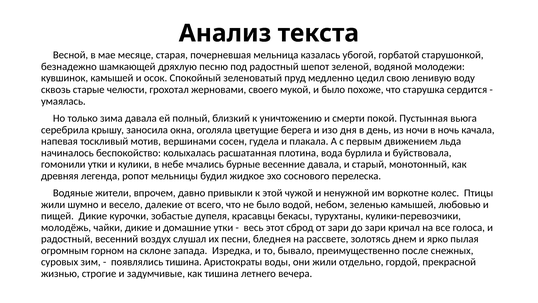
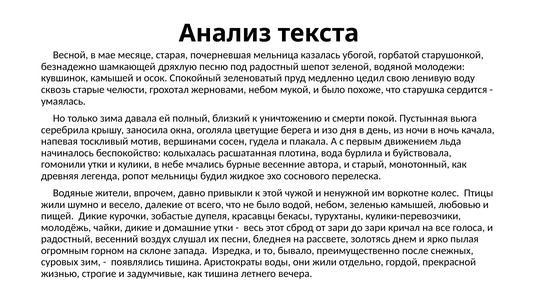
жерновами своего: своего -> небом (263, 90)
весенние давала: давала -> автора (324, 164)
